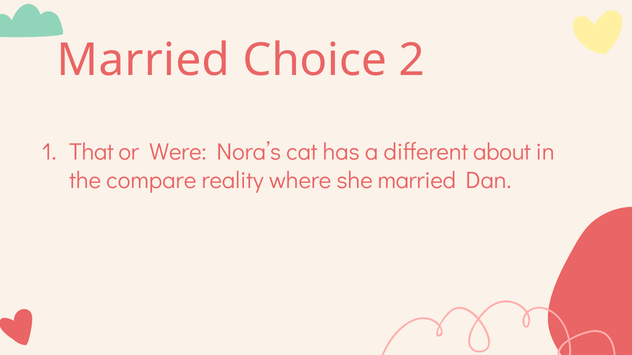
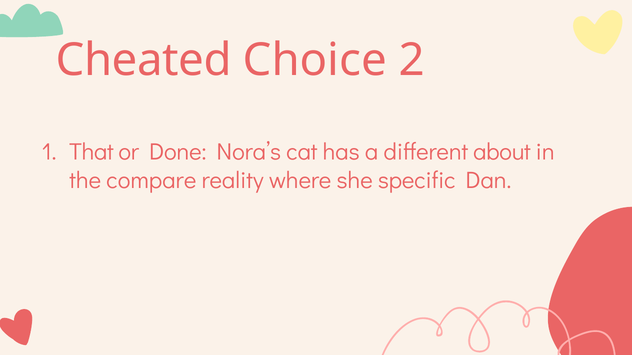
Married: Married -> Cheated (144, 60)
Were: Were -> Done (178, 152)
she married: married -> specific (417, 181)
